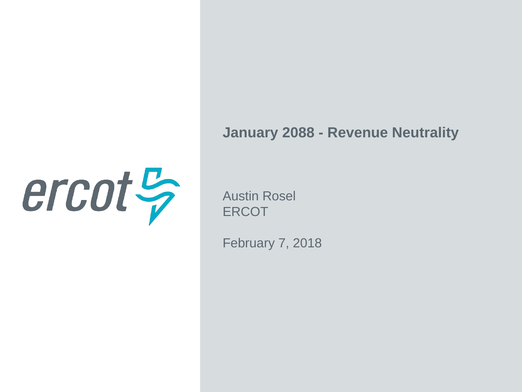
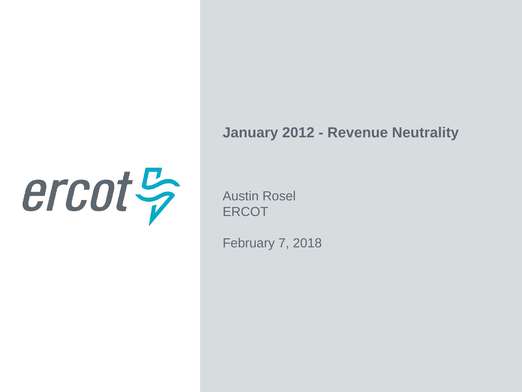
2088: 2088 -> 2012 (298, 132)
